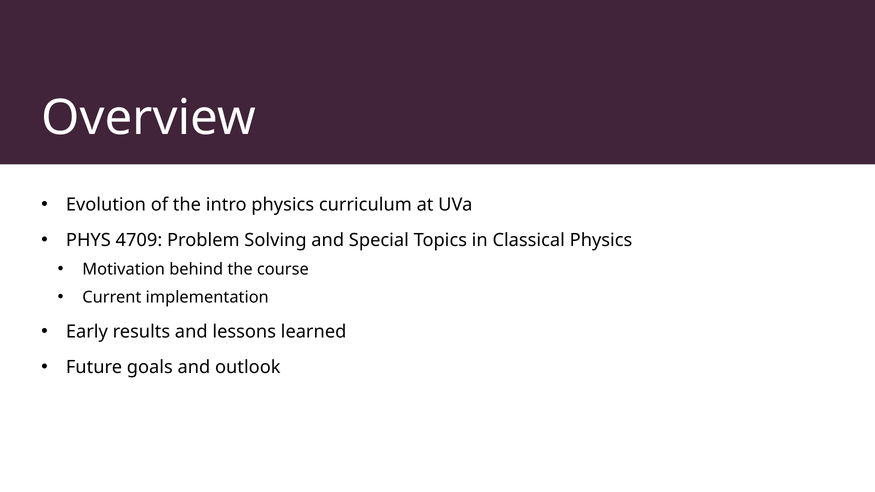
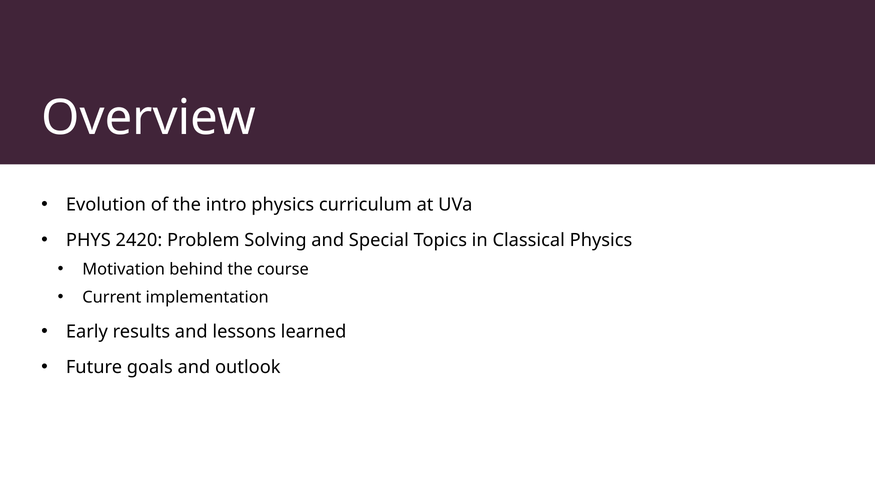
4709: 4709 -> 2420 (139, 240)
